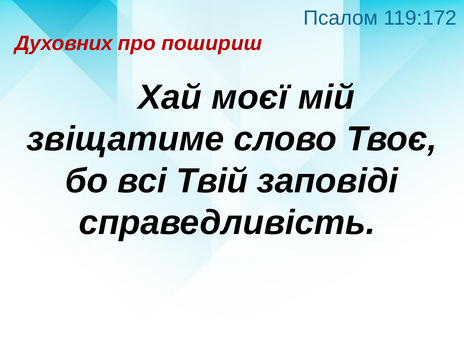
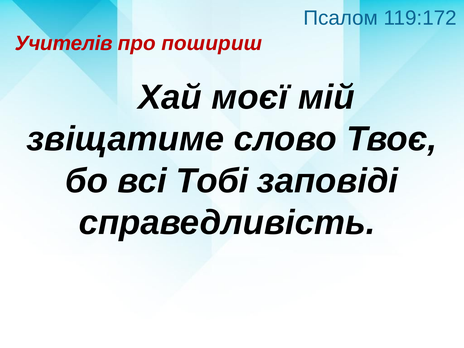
Духовних: Духовних -> Учителів (64, 43)
Твій: Твій -> Тобі (212, 181)
